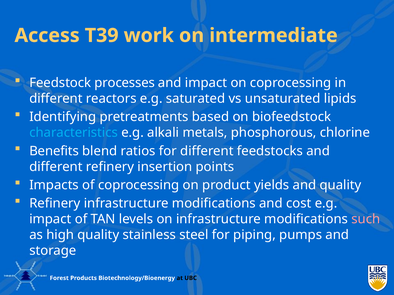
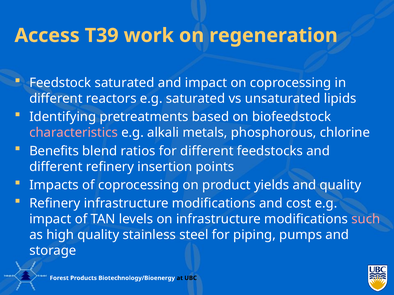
intermediate: intermediate -> regeneration (273, 36)
Feedstock processes: processes -> saturated (125, 83)
characteristics colour: light blue -> pink (74, 133)
